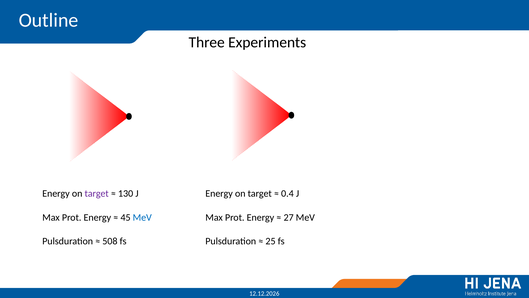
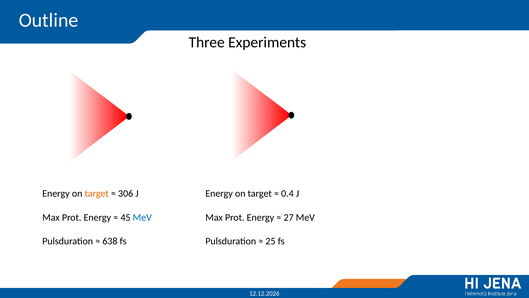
target colour: purple -> orange (97, 193)
130: 130 -> 306 (126, 193)
508: 508 -> 638 (110, 241)
